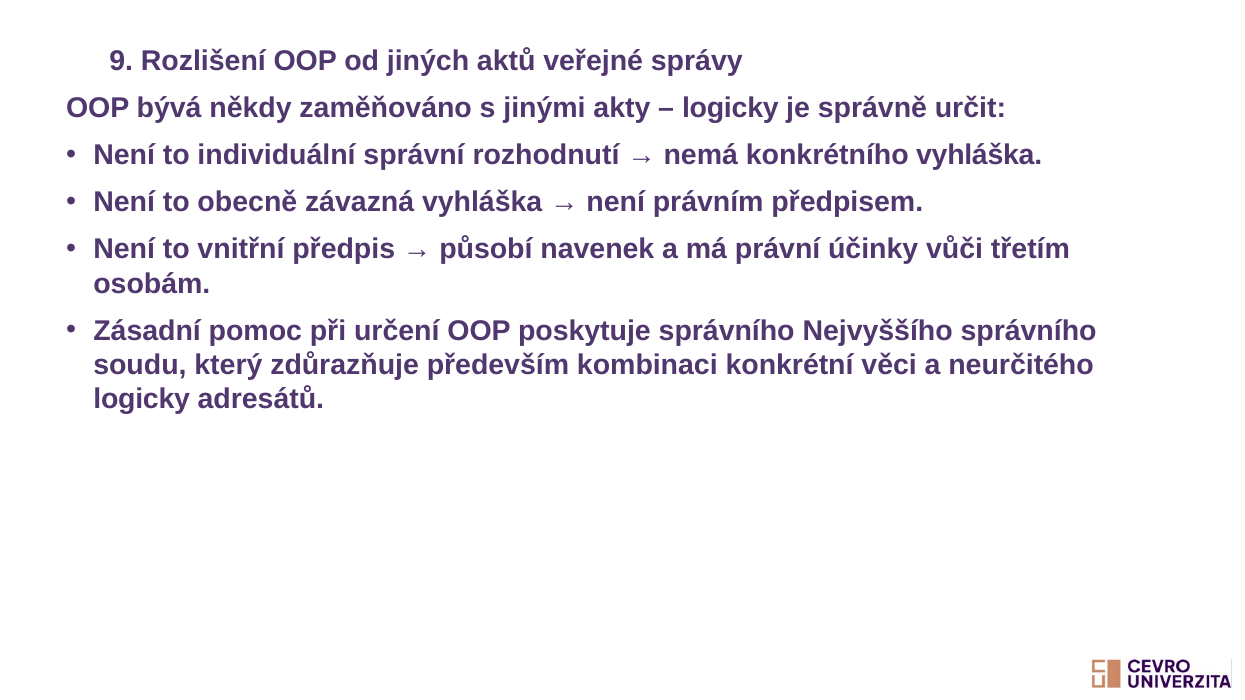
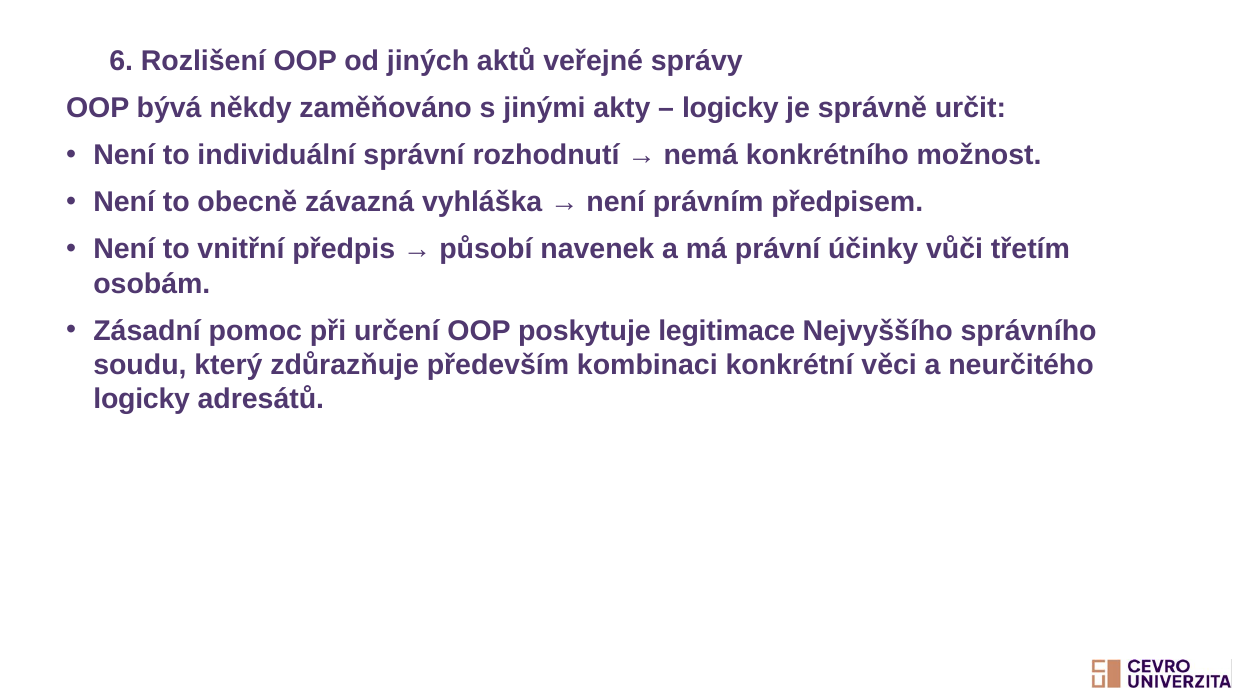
9: 9 -> 6 (121, 61)
konkrétního vyhláška: vyhláška -> možnost (979, 155)
poskytuje správního: správního -> legitimace (727, 331)
